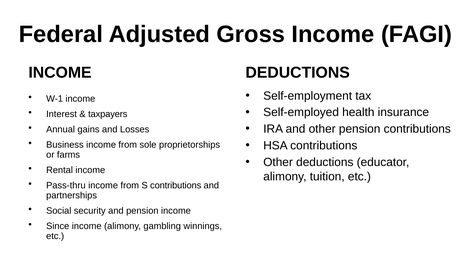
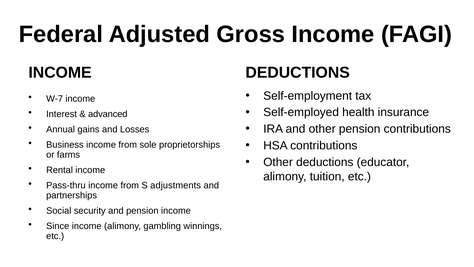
W-1: W-1 -> W-7 (55, 99)
taxpayers: taxpayers -> advanced (108, 114)
S contributions: contributions -> adjustments (176, 185)
